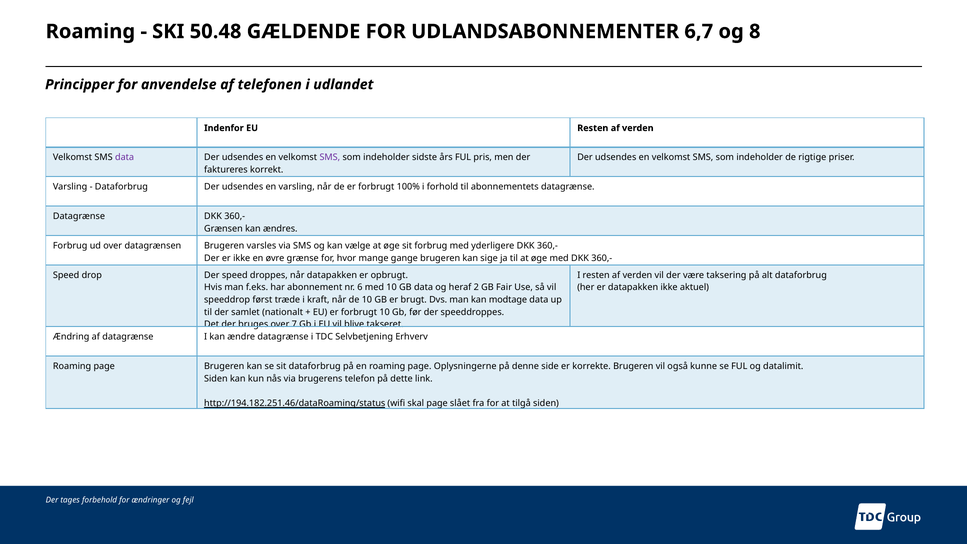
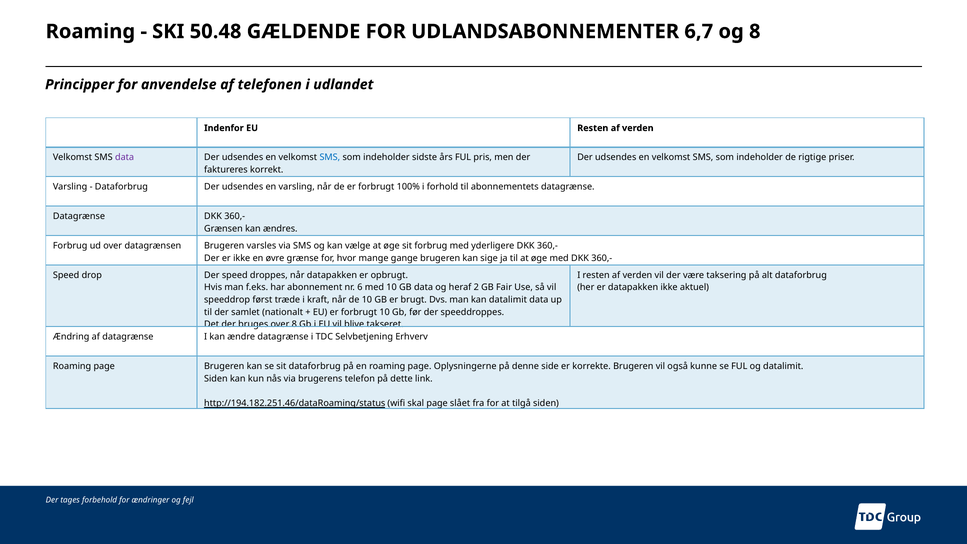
SMS colour: purple -> blue (330, 157)
kan modtage: modtage -> datalimit (508, 300)
over 7: 7 -> 8 (294, 324)
